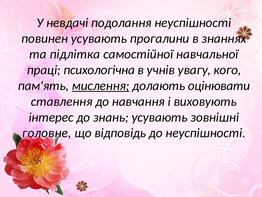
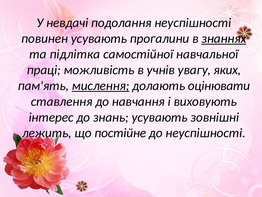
знаннях underline: none -> present (224, 38)
психологічна: психологічна -> можливість (99, 70)
кого: кого -> яких (227, 70)
головне: головне -> лежить (47, 133)
відповідь: відповідь -> постійне (120, 133)
